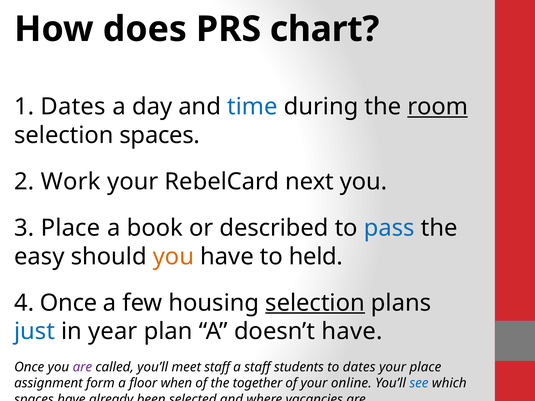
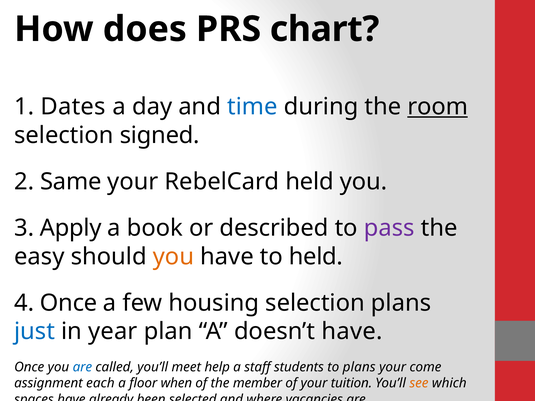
selection spaces: spaces -> signed (160, 135)
Work: Work -> Same (71, 182)
RebelCard next: next -> held (310, 182)
3 Place: Place -> Apply (71, 228)
pass colour: blue -> purple (389, 228)
selection underline: present -> none (315, 303)
are colour: purple -> blue (82, 367)
meet staff: staff -> help (217, 367)
to dates: dates -> plans (359, 367)
your place: place -> come (425, 367)
form: form -> each (100, 383)
together: together -> member (258, 383)
online: online -> tuition (351, 383)
see colour: blue -> orange (419, 383)
